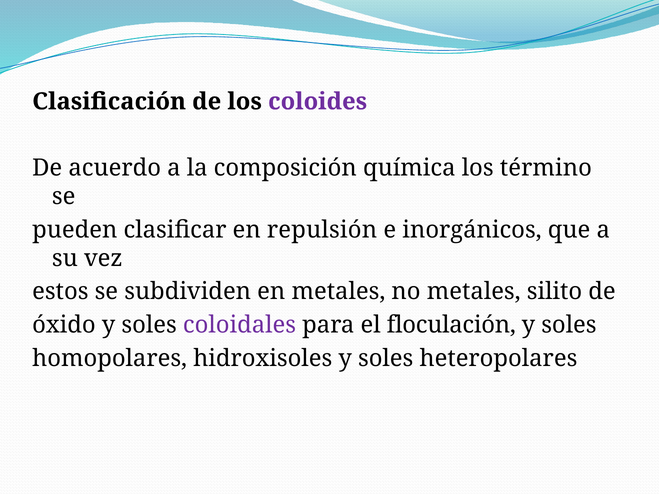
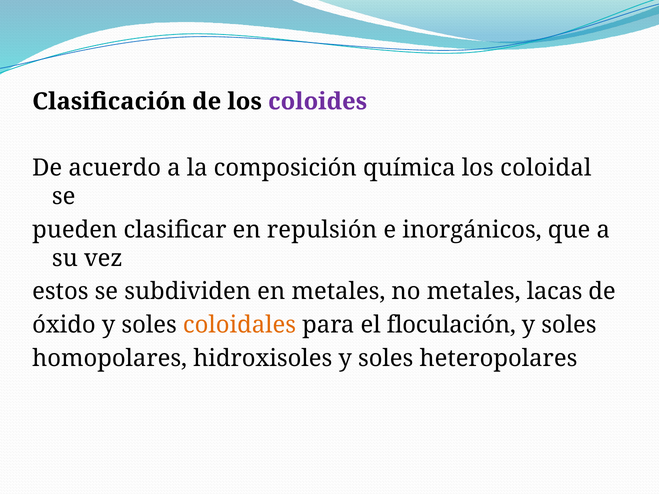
término: término -> coloidal (546, 168)
silito: silito -> lacas (555, 292)
coloidales colour: purple -> orange (240, 325)
